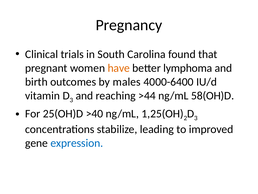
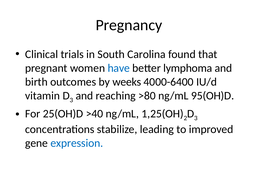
have colour: orange -> blue (119, 68)
males: males -> weeks (127, 82)
>44: >44 -> >80 (147, 95)
58(OH)D: 58(OH)D -> 95(OH)D (213, 95)
